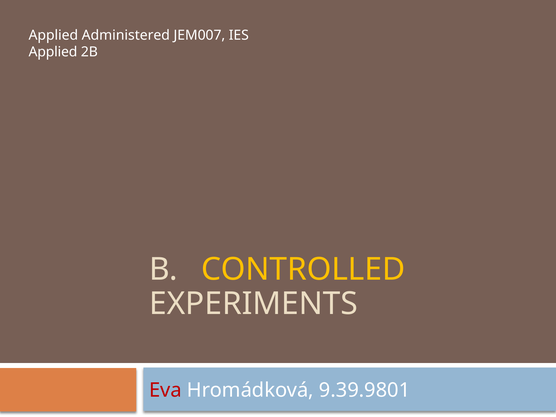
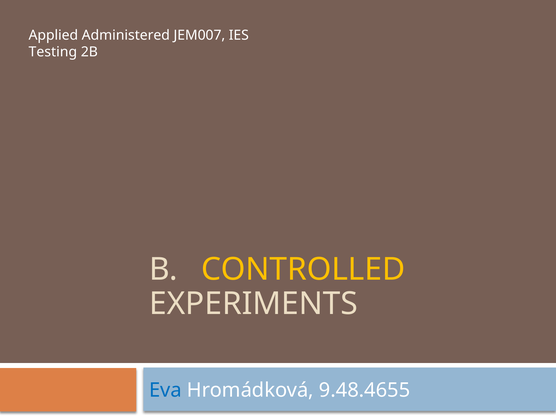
Applied: Applied -> Testing (53, 52)
Eva colour: red -> blue (165, 390)
9.39.9801: 9.39.9801 -> 9.48.4655 (365, 390)
